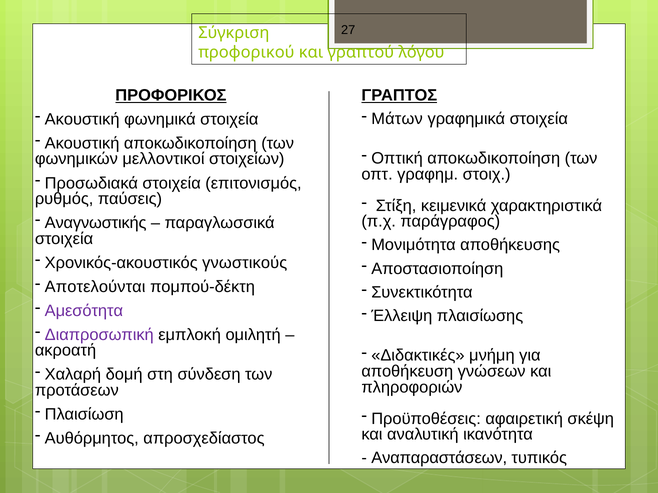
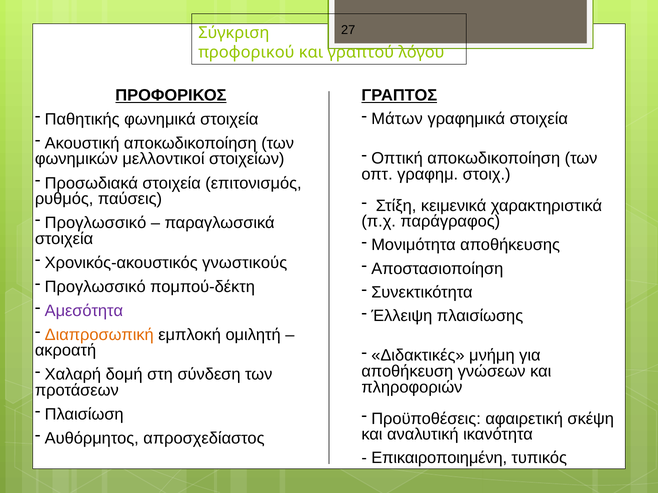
Ακουστική: Ακουστική -> Παθητικής (82, 119)
Αναγνωστικής: Αναγνωστικής -> Προγλωσσικό (96, 223)
Αποτελούνται: Αποτελούνται -> Προγλωσσικό (95, 287)
Διαπροσωπική colour: purple -> orange (99, 335)
Αναπαραστάσεων: Αναπαραστάσεων -> Επικαιροποιημένη (439, 458)
